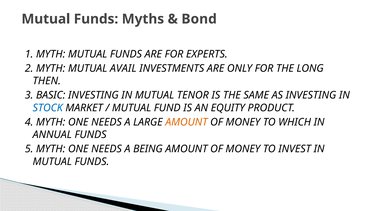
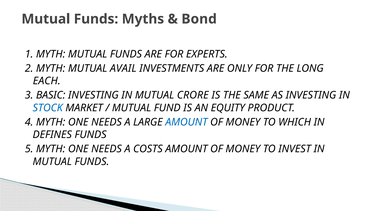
THEN: THEN -> EACH (47, 81)
TENOR: TENOR -> CRORE (193, 95)
AMOUNT colour: orange -> blue (186, 122)
ANNUAL: ANNUAL -> DEFINES (52, 134)
BEING: BEING -> COSTS (148, 149)
